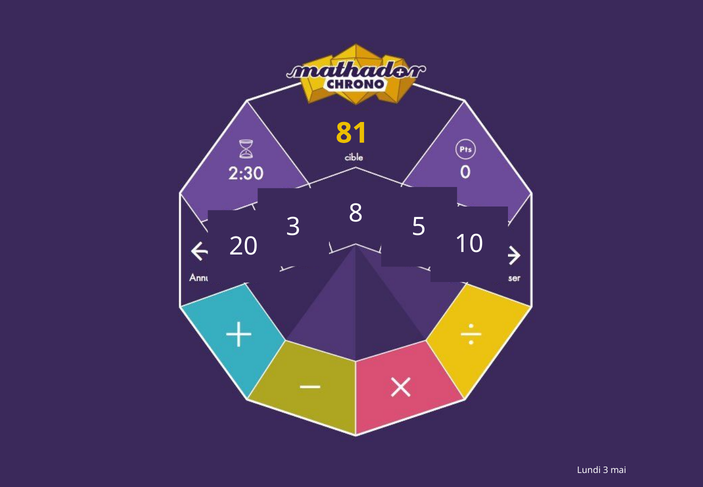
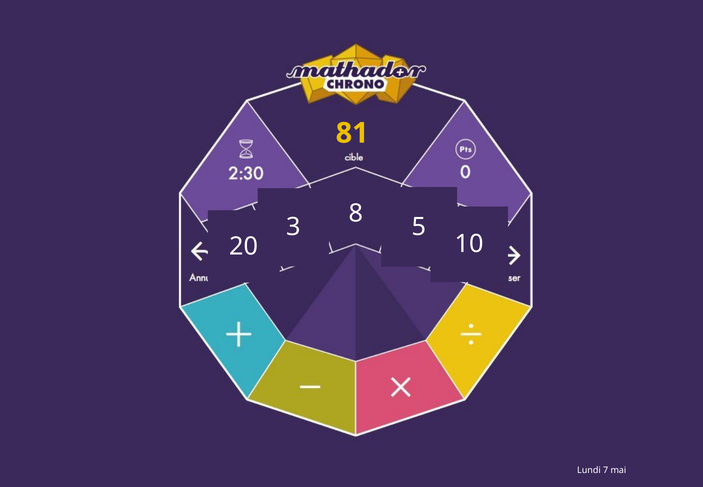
Lundi 3: 3 -> 7 (606, 470)
